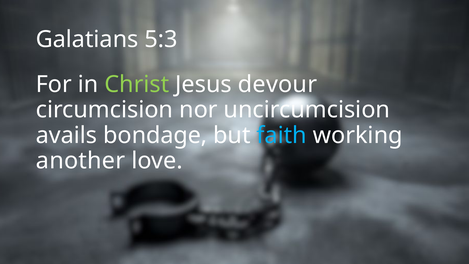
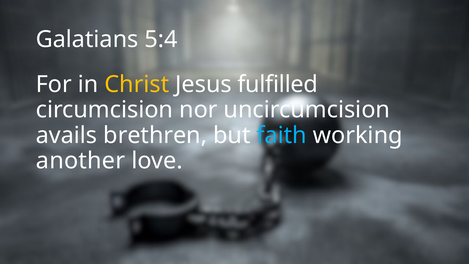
5:3: 5:3 -> 5:4 (161, 39)
Christ colour: light green -> yellow (137, 85)
devour: devour -> fulfilled (278, 85)
bondage: bondage -> brethren (155, 135)
